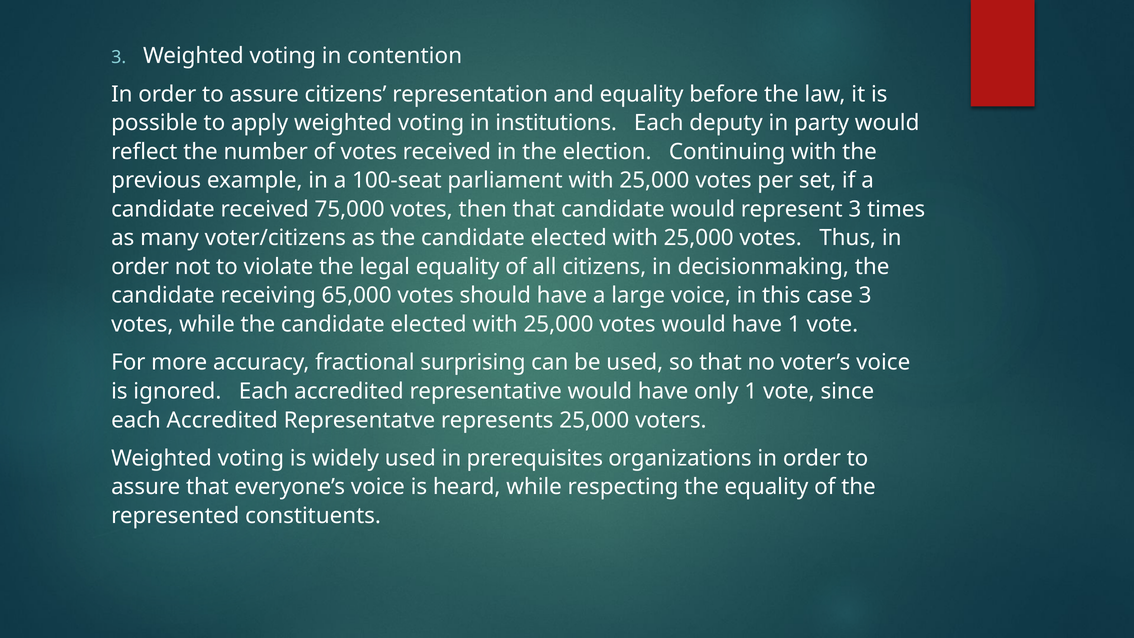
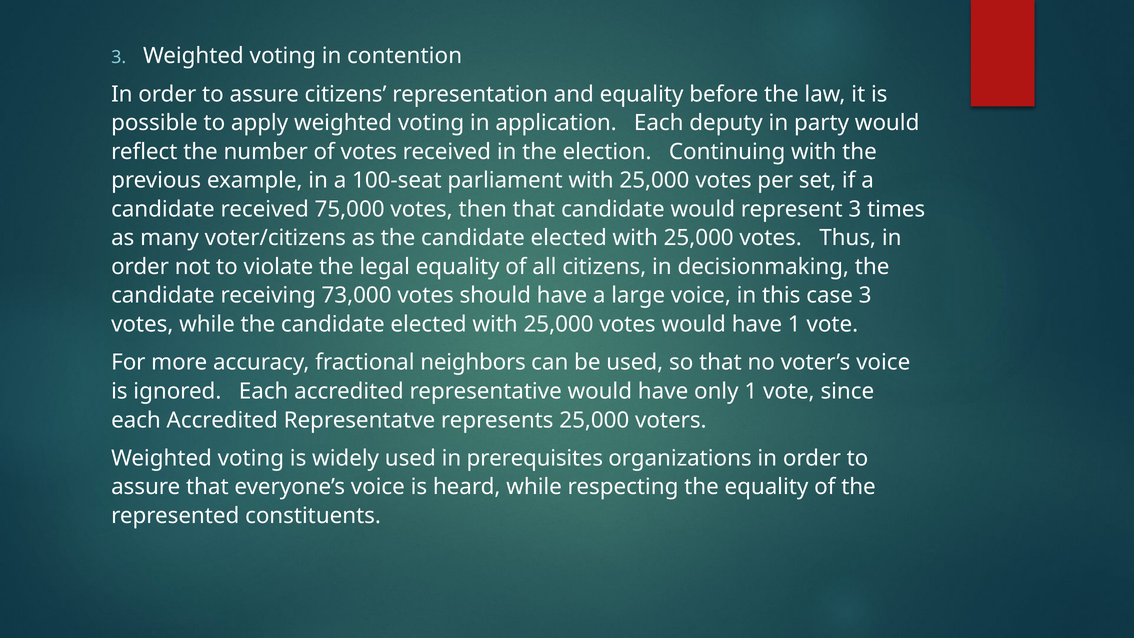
institutions: institutions -> application (556, 123)
65,000: 65,000 -> 73,000 (357, 296)
surprising: surprising -> neighbors (473, 362)
